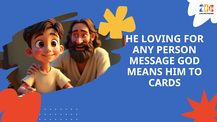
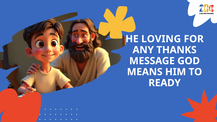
PERSON: PERSON -> THANKS (177, 50)
CARDS: CARDS -> READY (165, 83)
